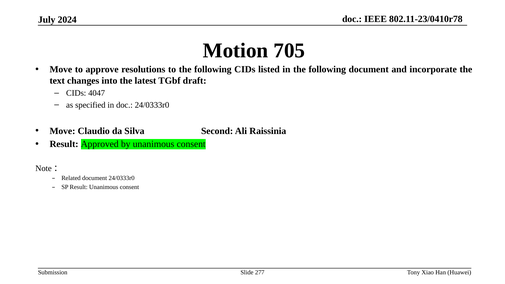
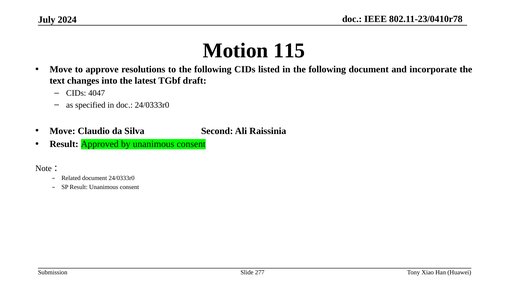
705: 705 -> 115 (289, 51)
